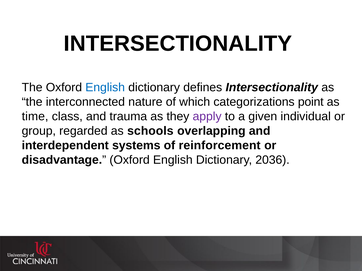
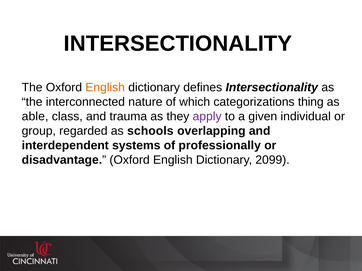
English colour: blue -> orange (105, 88)
point: point -> thing (311, 102)
time: time -> able (35, 117)
reinforcement: reinforcement -> professionally (220, 146)
2036: 2036 -> 2099 (273, 160)
